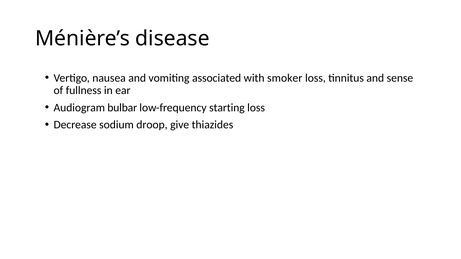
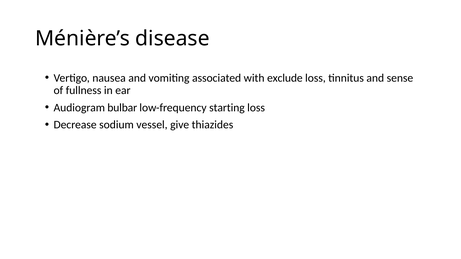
smoker: smoker -> exclude (285, 78)
droop: droop -> vessel (152, 125)
